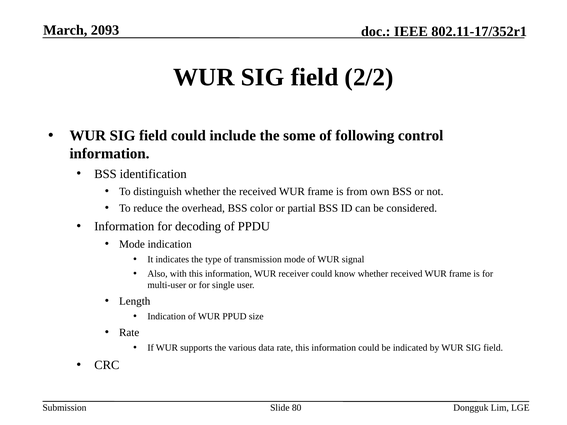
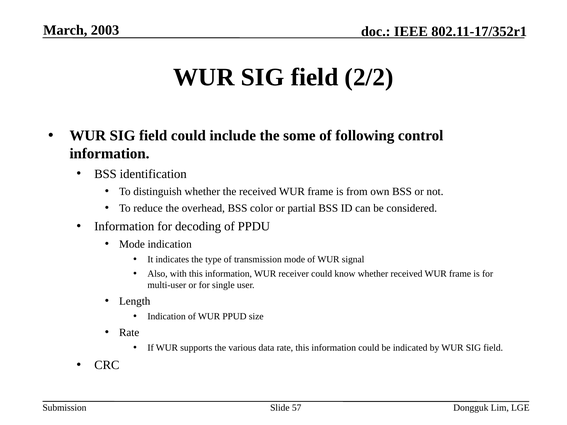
2093: 2093 -> 2003 (105, 30)
80: 80 -> 57 (297, 408)
